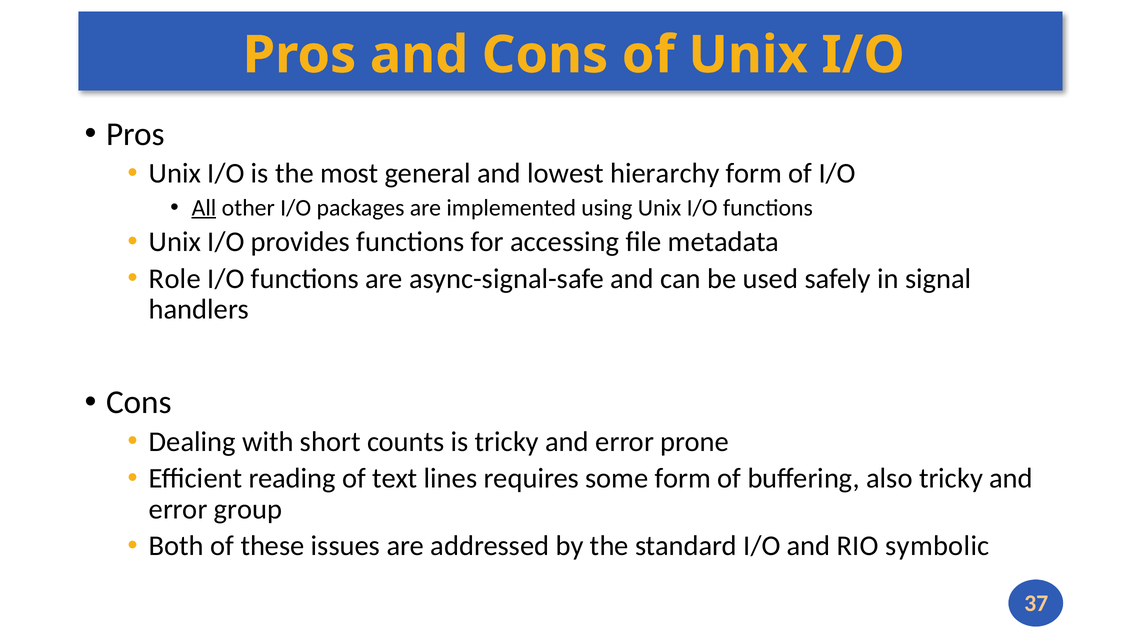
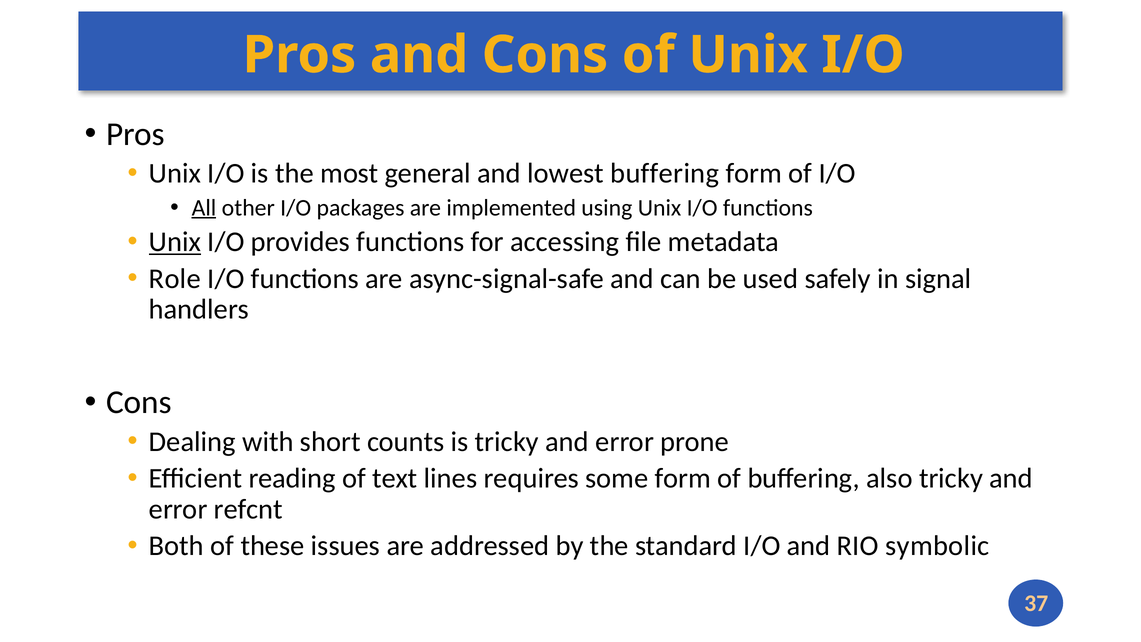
lowest hierarchy: hierarchy -> buffering (665, 173)
Unix underline: none -> present (175, 242)
group: group -> refcnt (248, 509)
